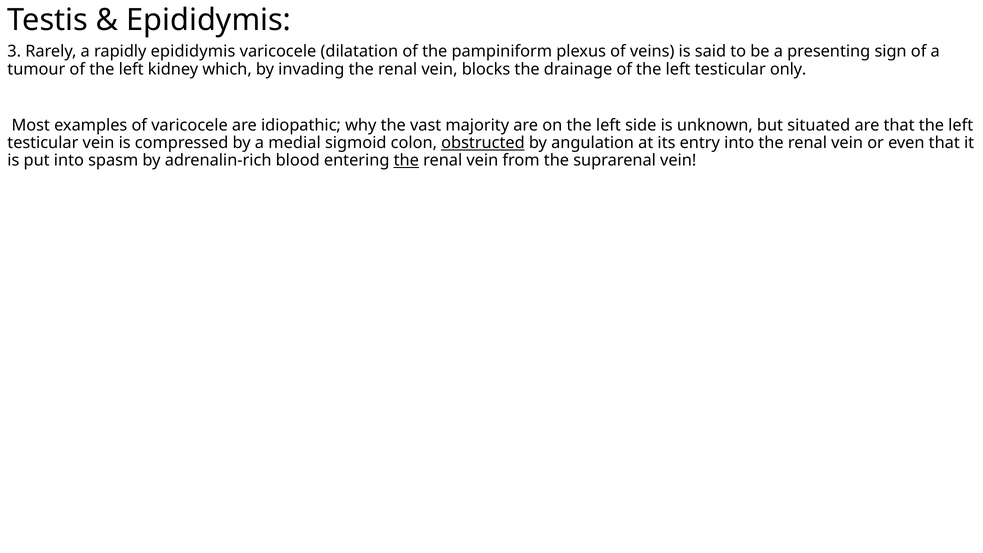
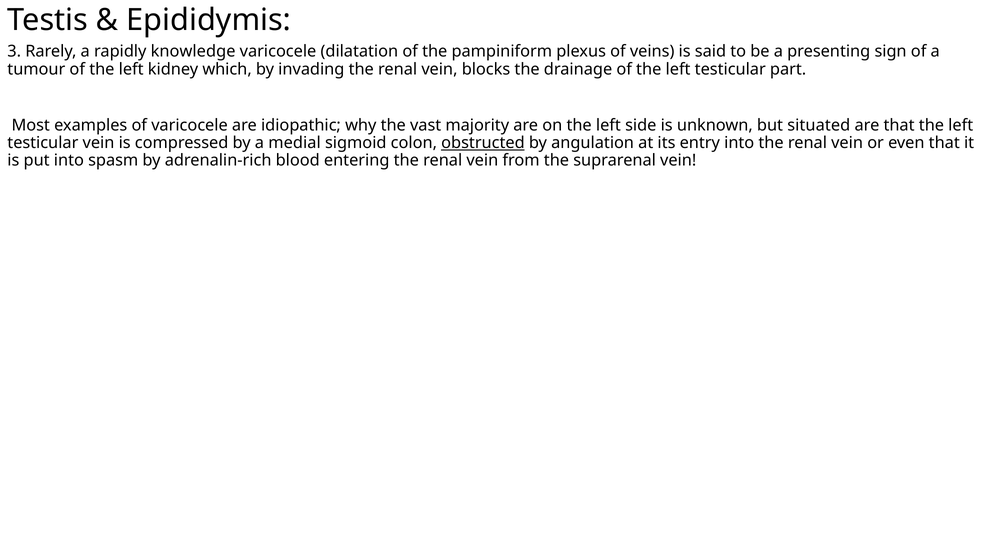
rapidly epididymis: epididymis -> knowledge (193, 52)
only: only -> part (788, 69)
the underline: present -> none (406, 160)
